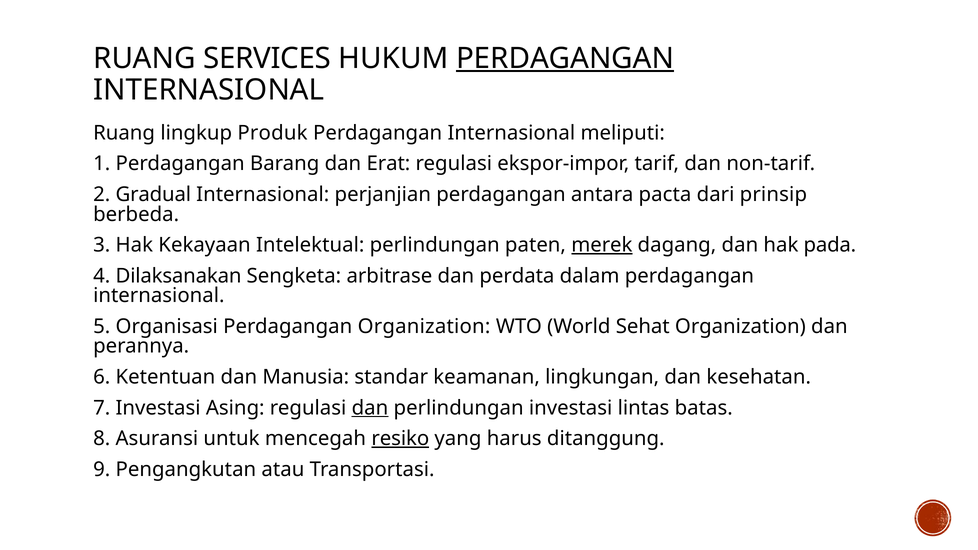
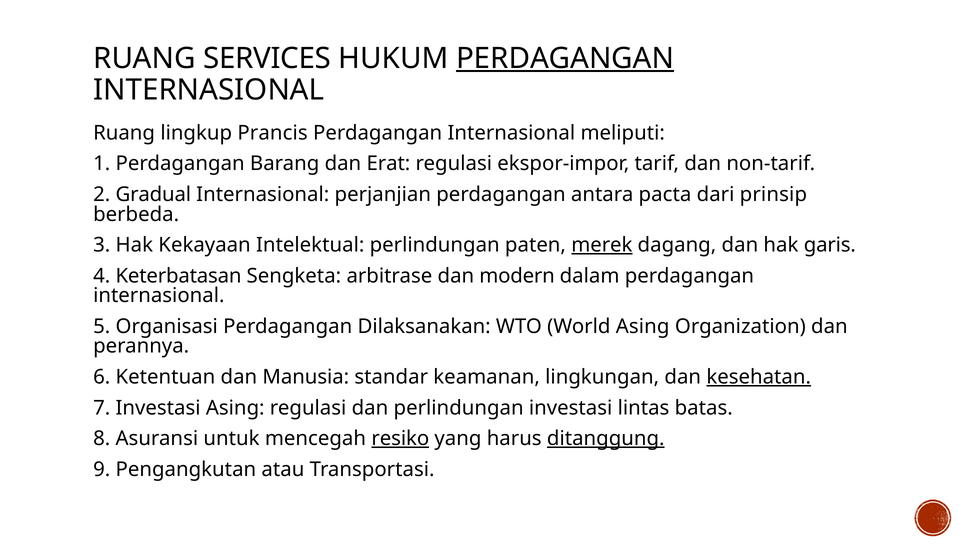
Produk: Produk -> Prancis (273, 133)
pada: pada -> garis (830, 245)
Dilaksanakan: Dilaksanakan -> Keterbatasan (179, 276)
perdata: perdata -> modern (517, 276)
Perdagangan Organization: Organization -> Dilaksanakan (424, 327)
World Sehat: Sehat -> Asing (643, 327)
kesehatan underline: none -> present (759, 377)
dan underline: present -> none (370, 408)
ditanggung underline: none -> present (606, 439)
